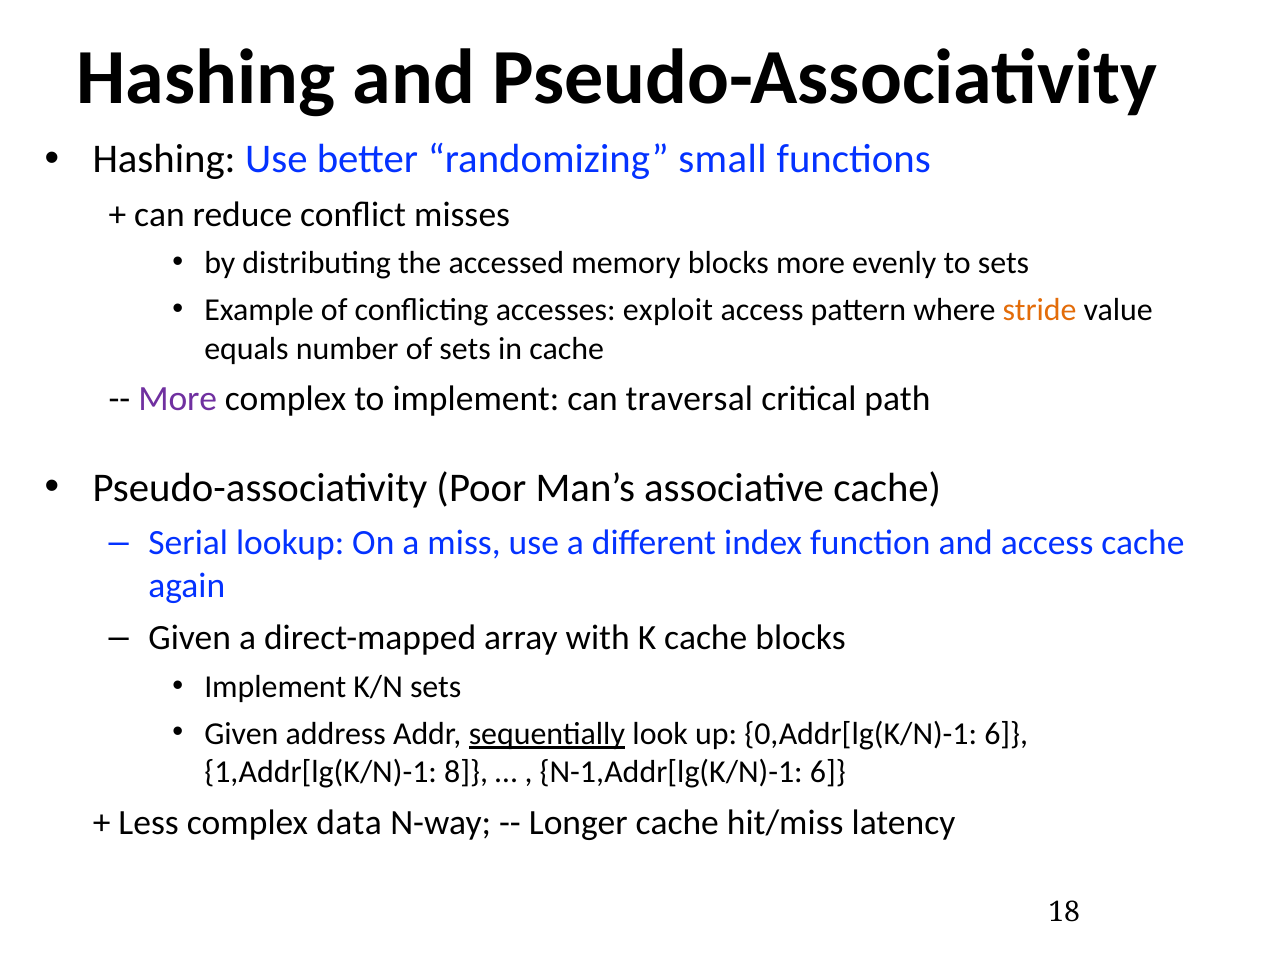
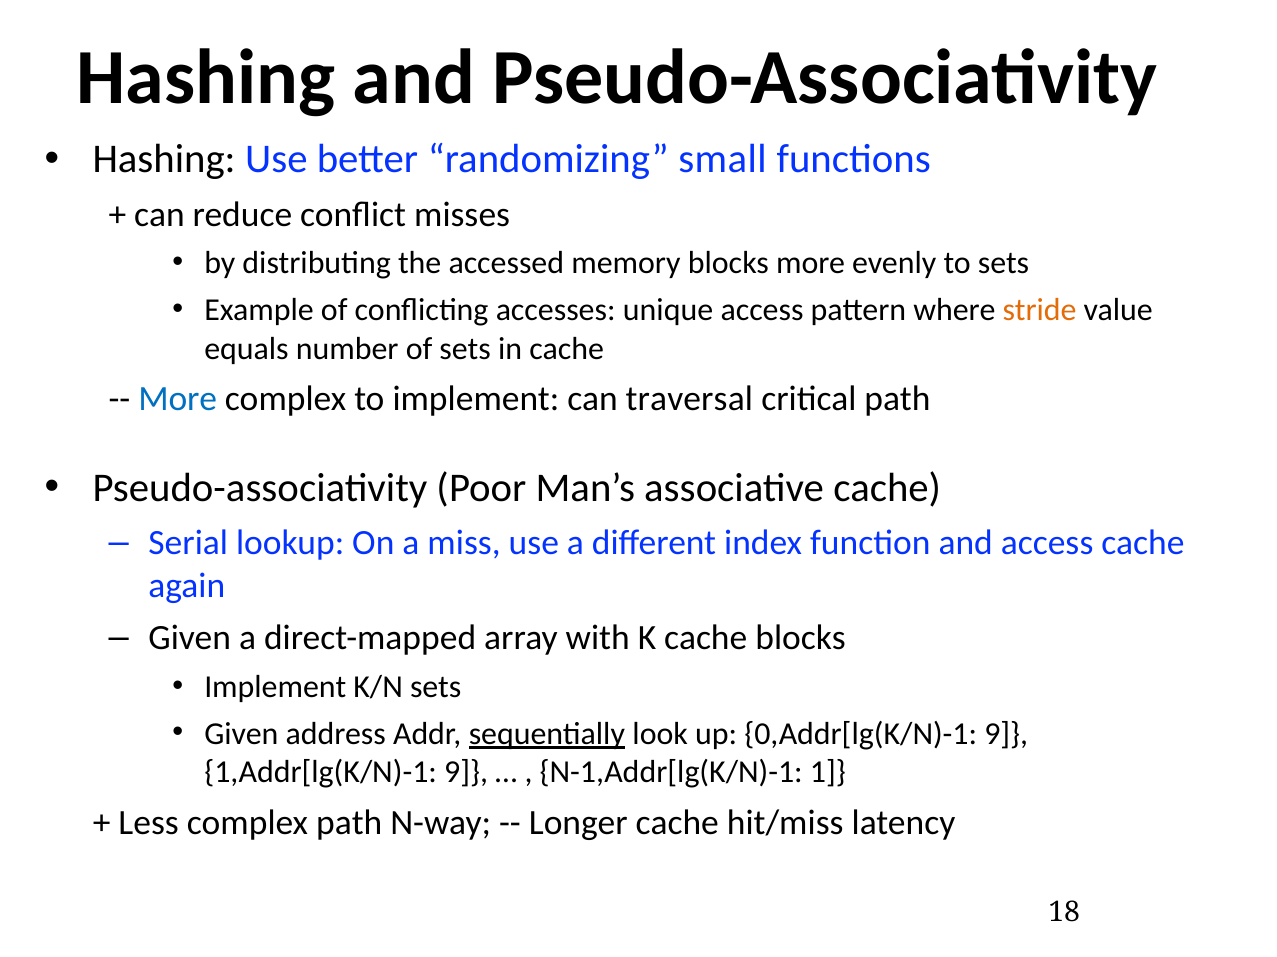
exploit: exploit -> unique (668, 310)
More colour: purple -> blue (178, 399)
0,Addr[lg(K/N)-1 6: 6 -> 9 (1006, 734)
1,Addr[lg(K/N)-1 8: 8 -> 9 (466, 772)
N-1,Addr[lg(K/N)-1 6: 6 -> 1 (828, 772)
complex data: data -> path (349, 823)
